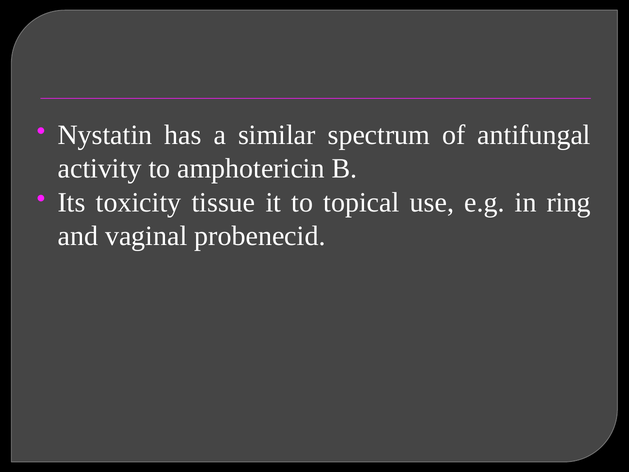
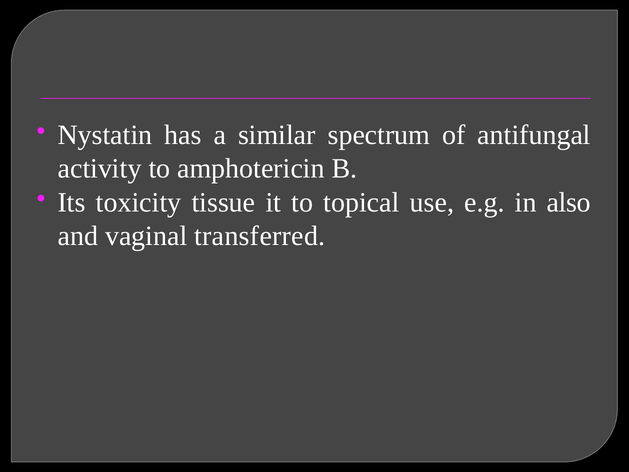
ring: ring -> also (569, 202)
probenecid: probenecid -> transferred (260, 236)
